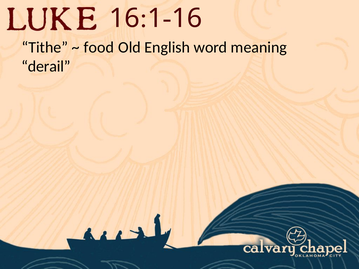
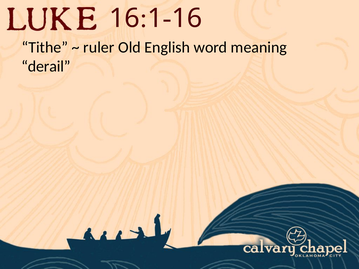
food: food -> ruler (99, 47)
